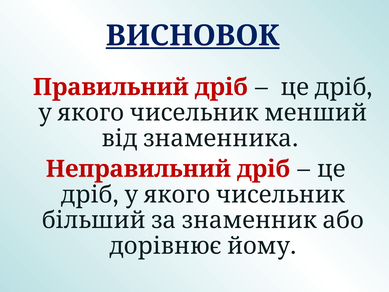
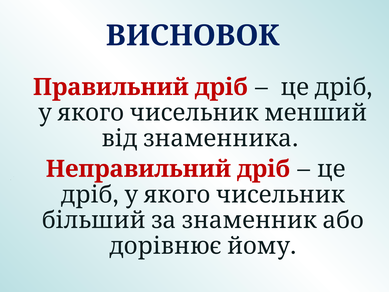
ВИСНОВОК underline: present -> none (193, 36)
